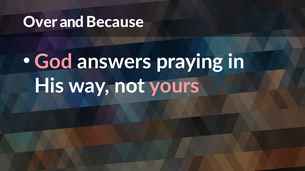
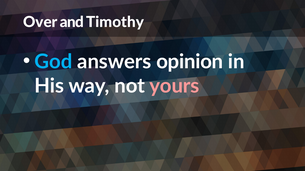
Because: Because -> Timothy (115, 22)
God colour: pink -> light blue (53, 62)
praying: praying -> opinion (190, 62)
